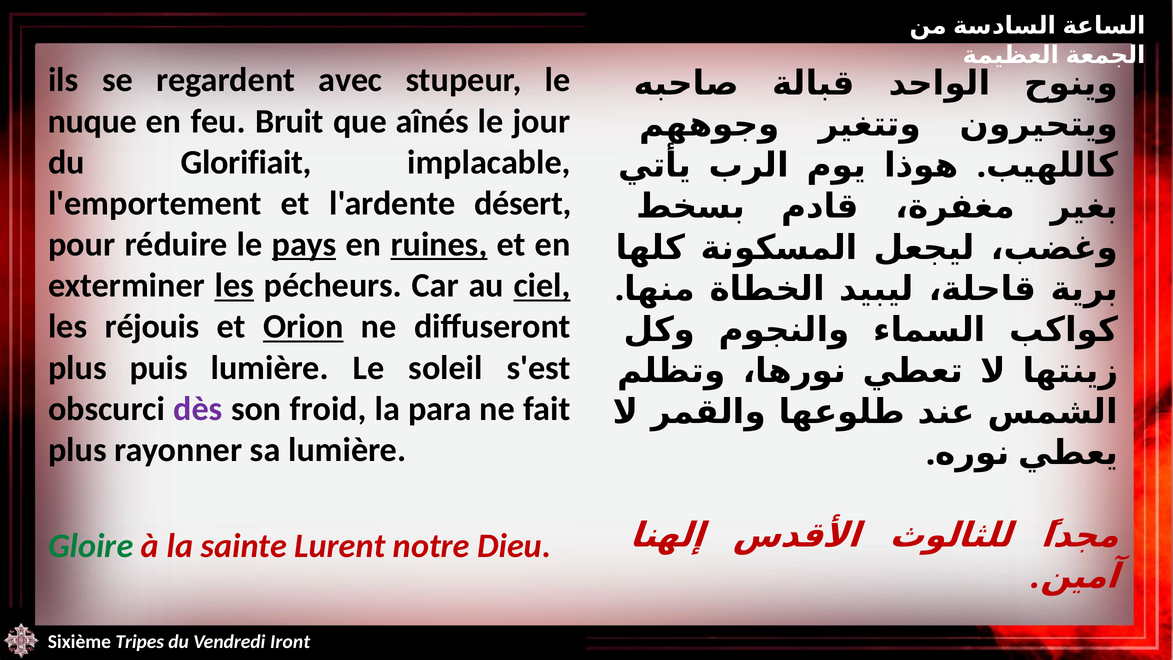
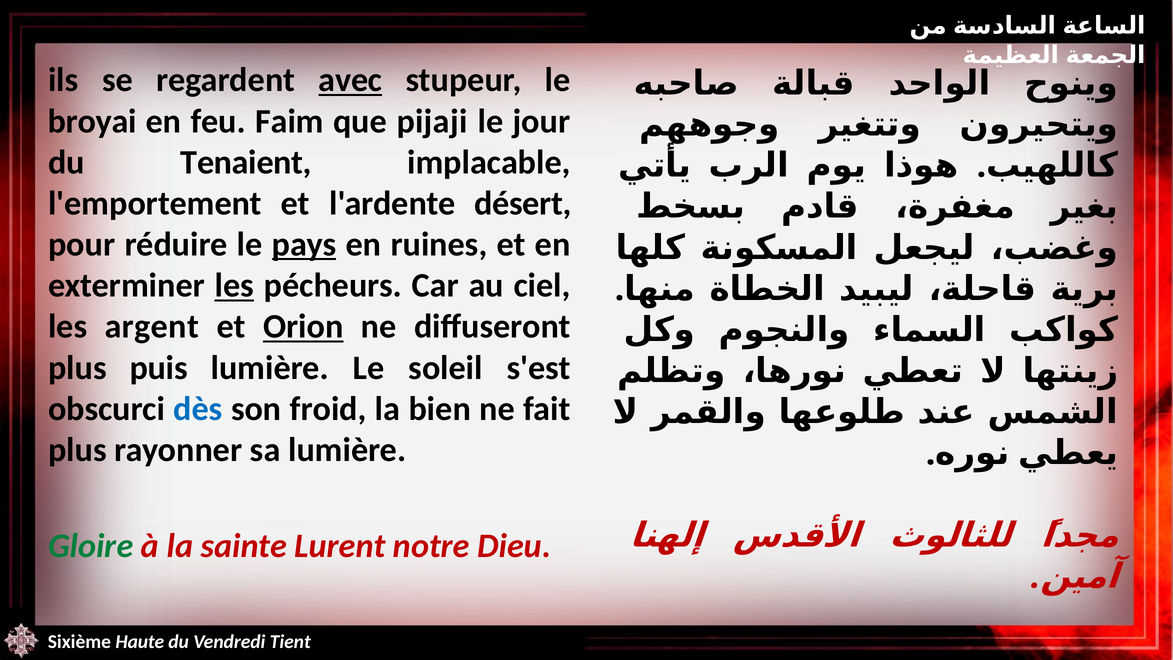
avec underline: none -> present (350, 80)
nuque: nuque -> broyai (92, 121)
Bruit: Bruit -> Faim (289, 121)
aînés: aînés -> pijaji (432, 121)
Glorifiait: Glorifiait -> Tenaient (246, 162)
ruines underline: present -> none (439, 244)
ciel underline: present -> none (542, 285)
réjouis: réjouis -> argent (152, 327)
dès colour: purple -> blue (198, 409)
para: para -> bien (440, 409)
Tripes: Tripes -> Haute (140, 642)
Iront: Iront -> Tient (290, 642)
